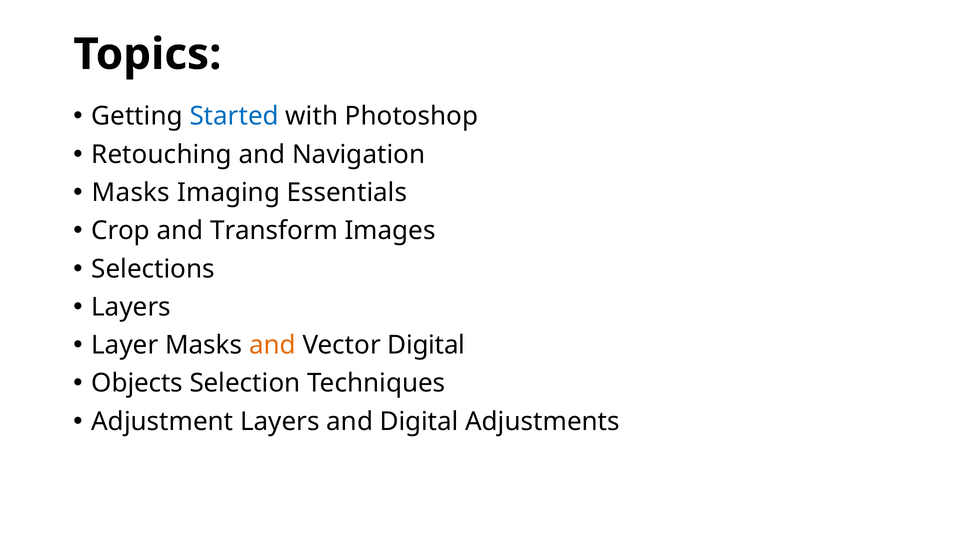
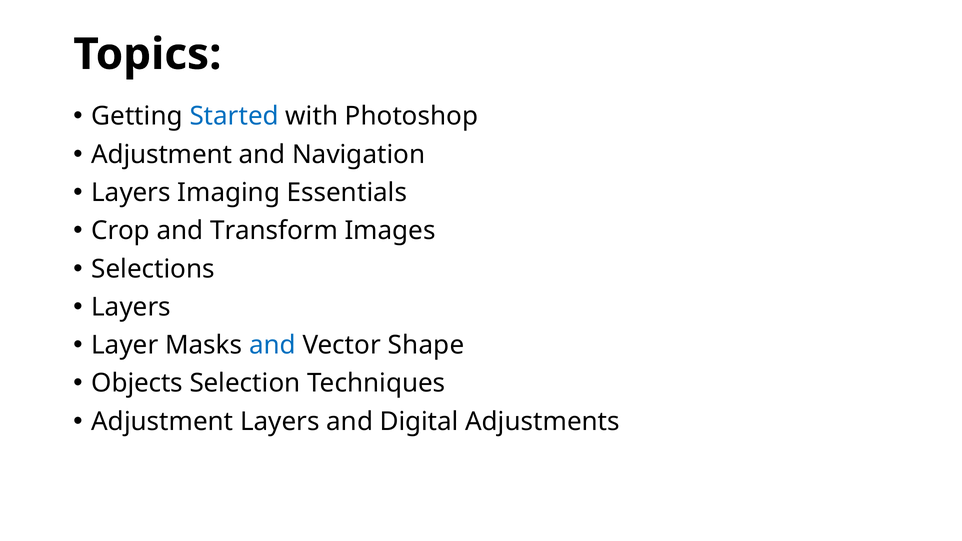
Retouching: Retouching -> Adjustment (162, 155)
Masks: Masks -> Layers (131, 193)
and colour: orange -> blue (272, 345)
Vector Digital: Digital -> Shape (426, 345)
